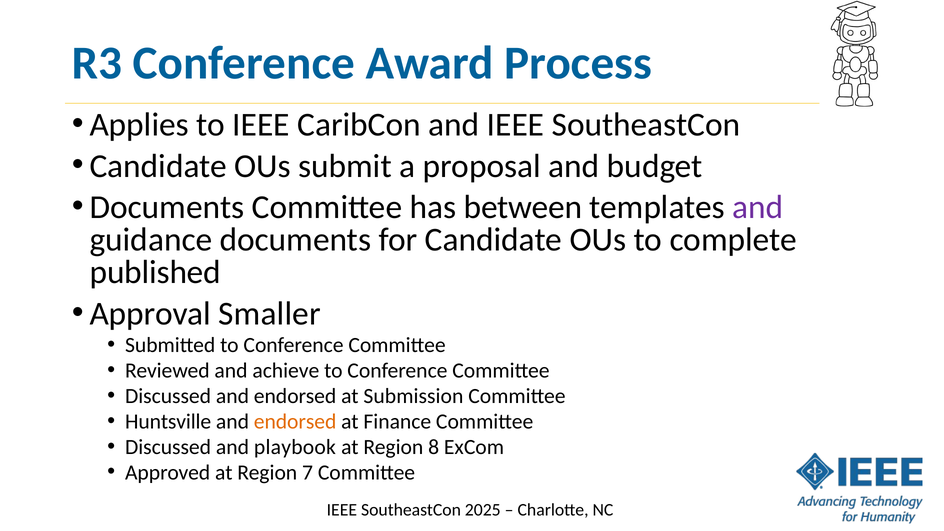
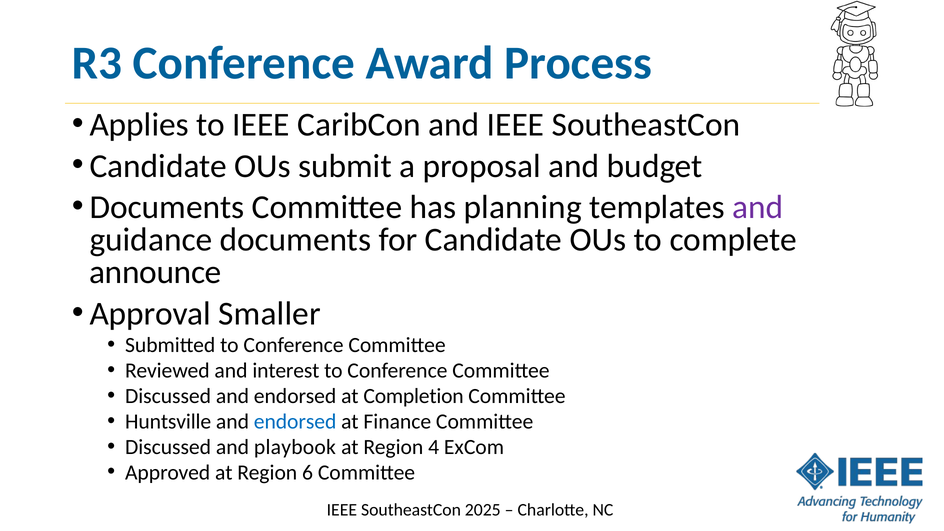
between: between -> planning (523, 207)
published: published -> announce (155, 272)
achieve: achieve -> interest (286, 371)
Submission: Submission -> Completion (414, 396)
endorsed colour: orange -> blue (295, 422)
8: 8 -> 4 (434, 447)
7: 7 -> 6 (308, 472)
